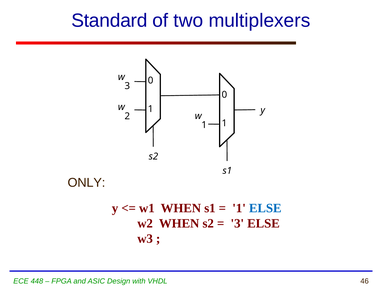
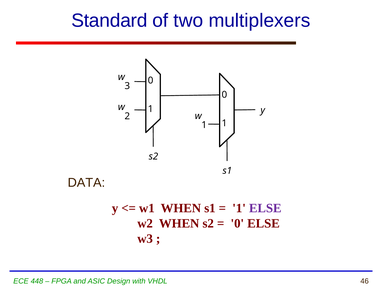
ONLY: ONLY -> DATA (86, 182)
ELSE colour: blue -> purple (265, 208)
3: 3 -> 0 (237, 223)
